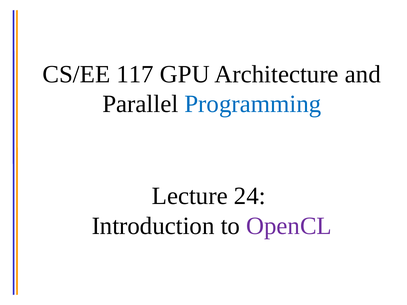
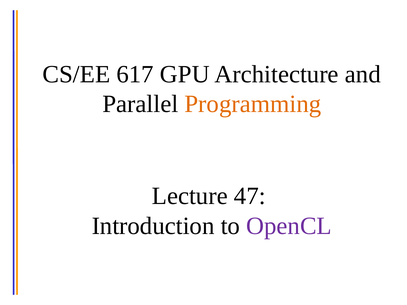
117: 117 -> 617 (135, 74)
Programming colour: blue -> orange (253, 104)
24: 24 -> 47 (250, 196)
